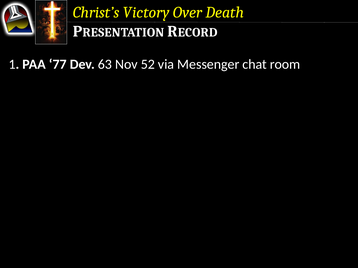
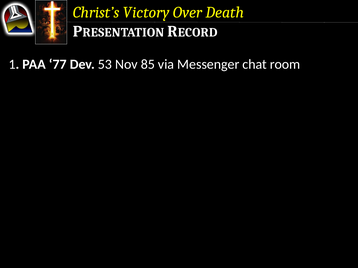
63: 63 -> 53 (105, 65)
52: 52 -> 85 (148, 65)
